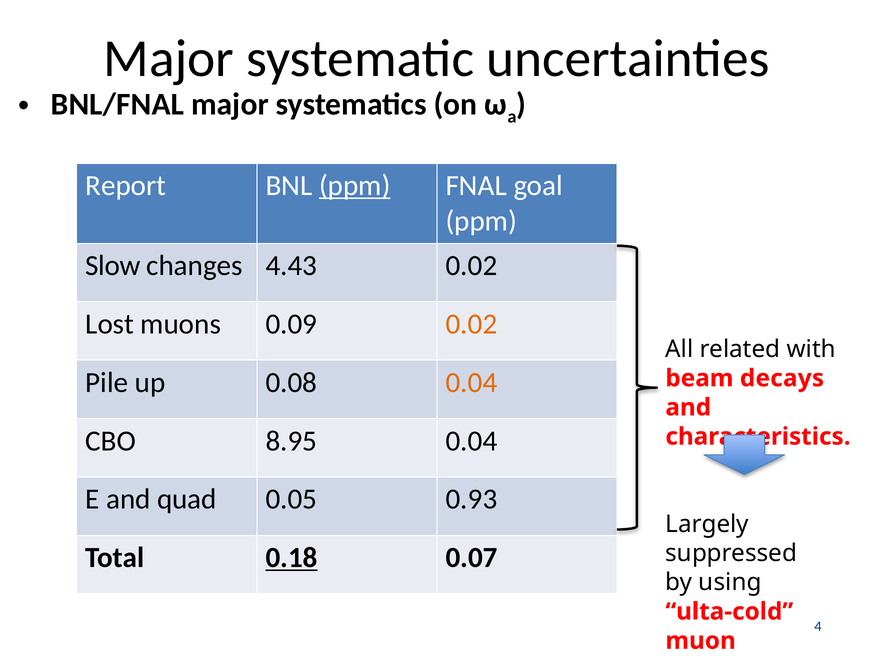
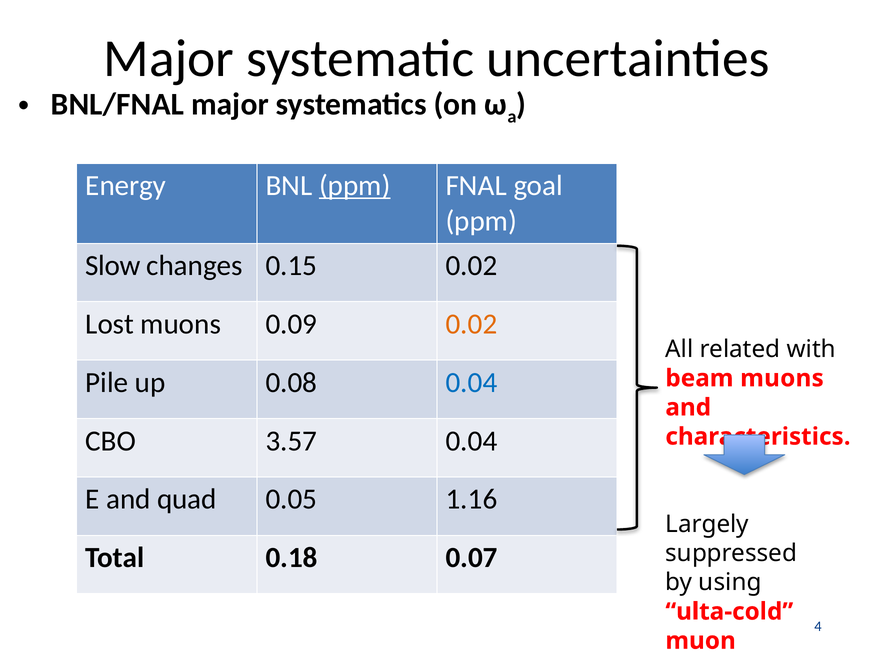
Report: Report -> Energy (126, 186)
4.43: 4.43 -> 0.15 (291, 266)
0.04 colour: orange -> blue (471, 382)
beam decays: decays -> muons (782, 378)
8.95: 8.95 -> 3.57 (291, 441)
0.93: 0.93 -> 1.16 (471, 499)
0.18 underline: present -> none (292, 557)
